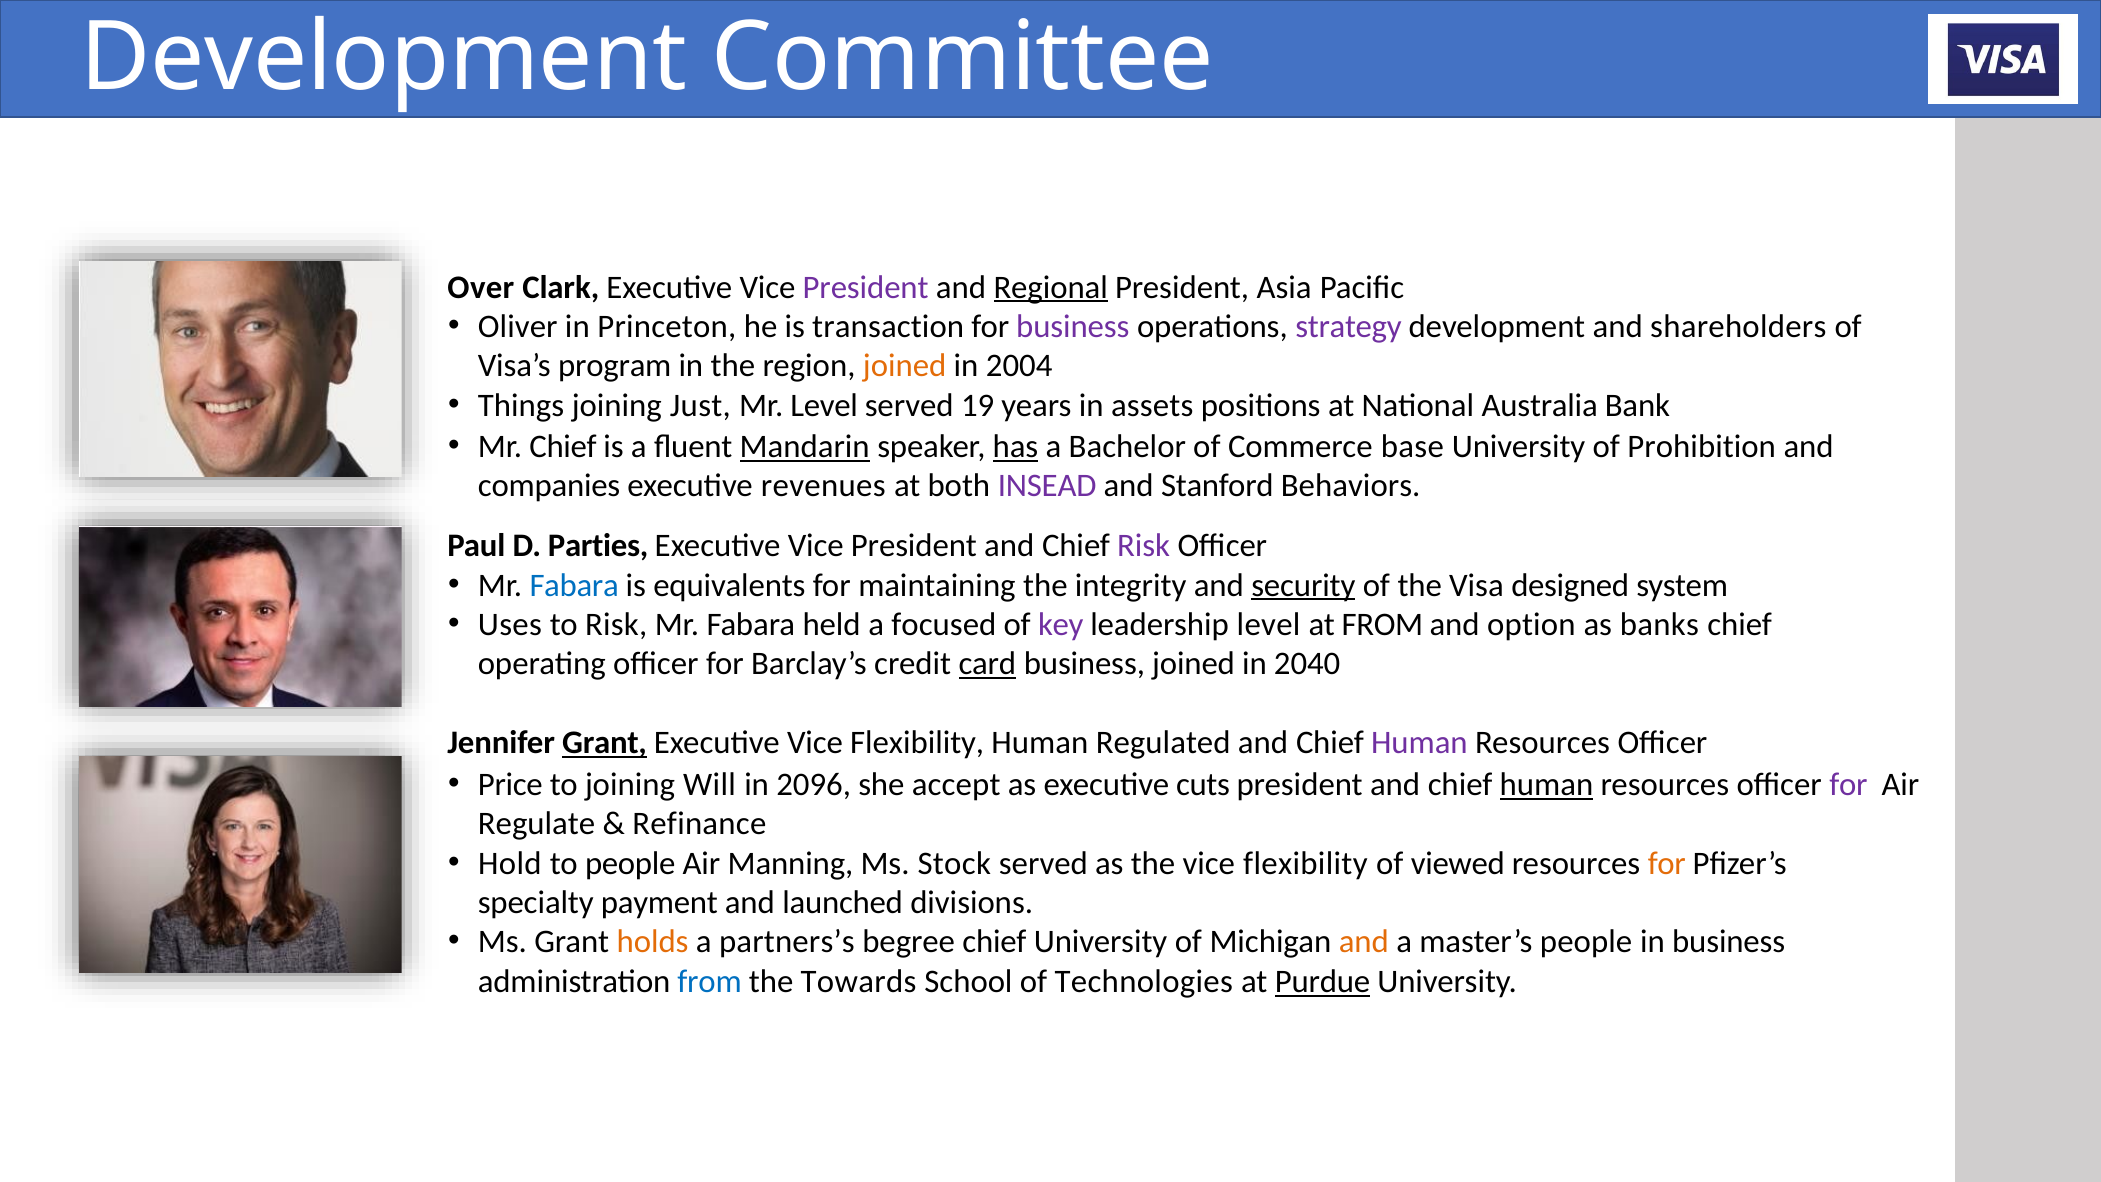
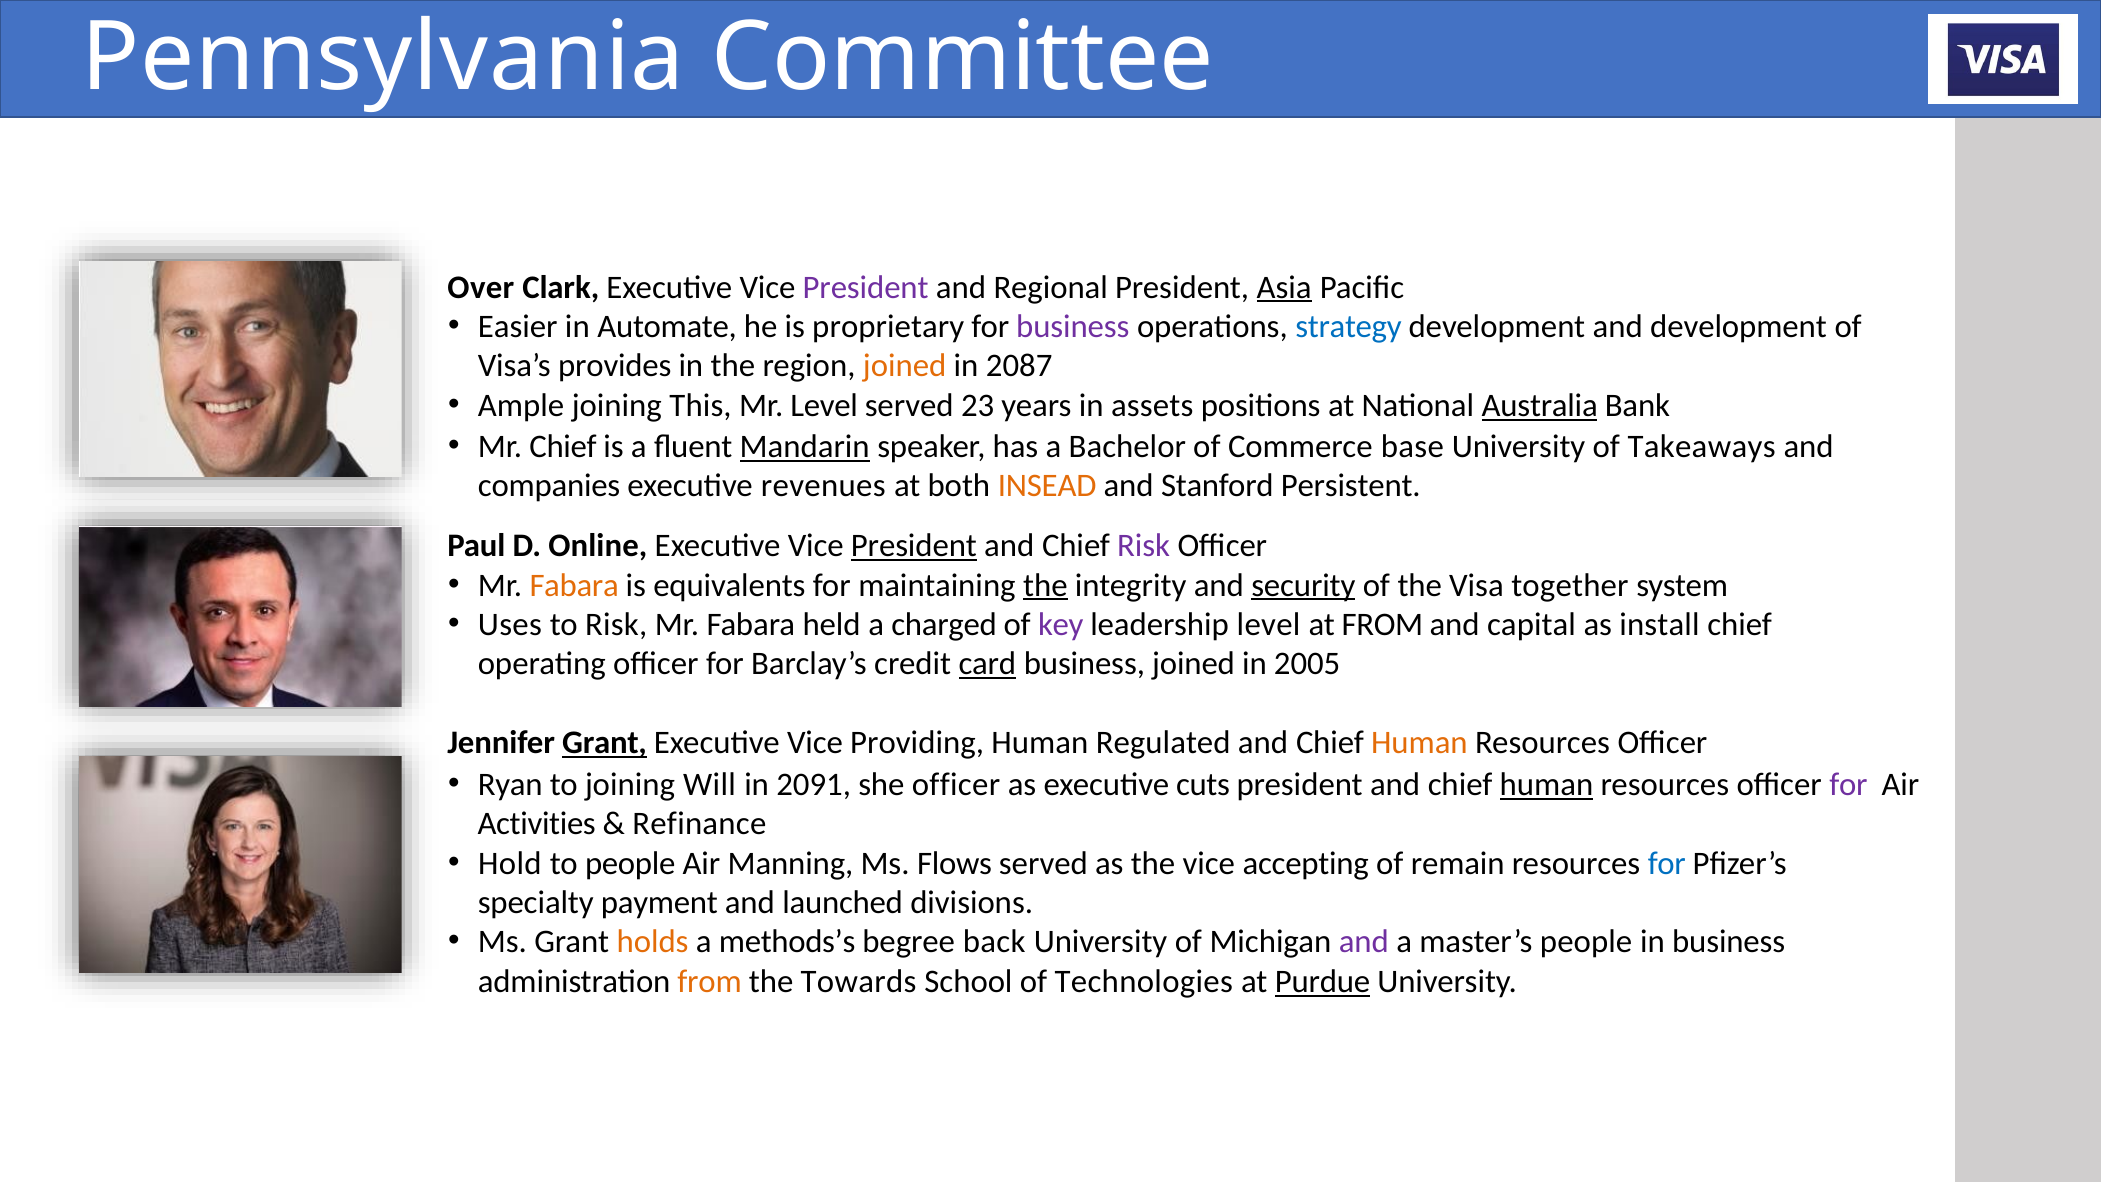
Development: Development -> Pennsylvania (383, 58)
Regional underline: present -> none (1051, 287)
Asia underline: none -> present (1284, 287)
Oliver: Oliver -> Easier (518, 327)
Princeton: Princeton -> Automate (667, 327)
transaction: transaction -> proprietary (888, 327)
strategy colour: purple -> blue (1348, 327)
and shareholders: shareholders -> development (1738, 327)
program: program -> provides (615, 366)
2004: 2004 -> 2087 (1019, 366)
Things: Things -> Ample (521, 405)
Just: Just -> This (701, 405)
19: 19 -> 23 (978, 405)
Australia underline: none -> present (1540, 405)
has underline: present -> none (1015, 447)
Prohibition: Prohibition -> Takeaways (1702, 447)
INSEAD colour: purple -> orange (1047, 486)
Behaviors: Behaviors -> Persistent (1351, 486)
Parties: Parties -> Online (598, 546)
President underline: none -> present (914, 546)
Fabara colour: blue -> orange (574, 585)
the underline: none -> present (1045, 585)
designed: designed -> together (1570, 585)
focused: focused -> charged (944, 625)
option: option -> capital (1531, 625)
banks: banks -> install (1659, 625)
2040: 2040 -> 2005 (1307, 664)
Executive Vice Flexibility: Flexibility -> Providing (917, 743)
Human colour: purple -> orange (1419, 743)
Price: Price -> Ryan (510, 784)
2096: 2096 -> 2091 (814, 784)
she accept: accept -> officer (956, 784)
Regulate: Regulate -> Activities (537, 824)
Stock: Stock -> Flows (955, 863)
the vice flexibility: flexibility -> accepting (1306, 863)
viewed: viewed -> remain (1458, 863)
for colour: orange -> blue (1667, 863)
partners’s: partners’s -> methods’s (787, 942)
begree chief: chief -> back (994, 942)
and colour: orange -> purple (1364, 942)
from colour: blue -> orange (710, 981)
